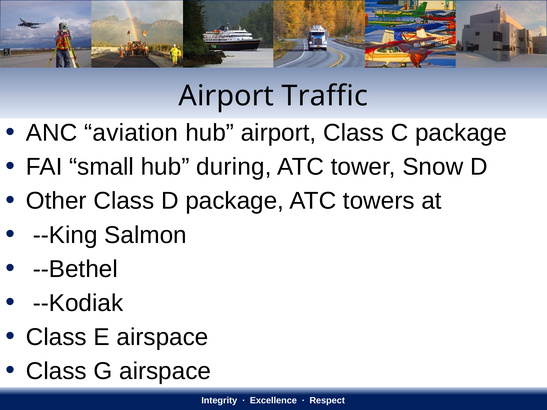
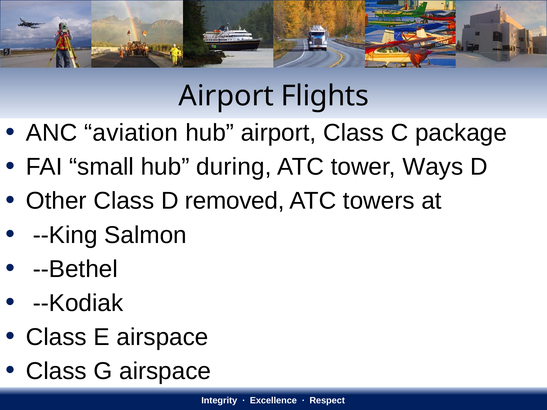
Traffic: Traffic -> Flights (325, 96)
Snow: Snow -> Ways (433, 167)
D package: package -> removed (235, 201)
